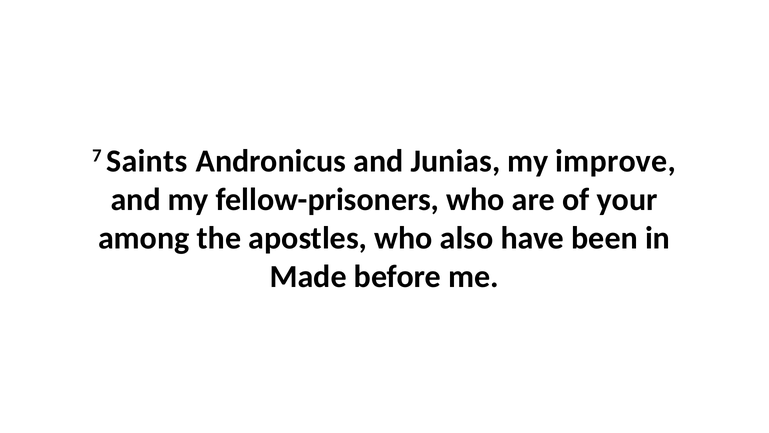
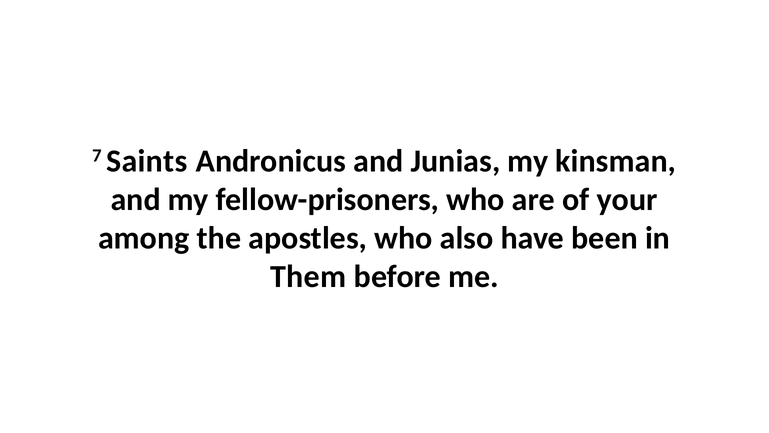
improve: improve -> kinsman (616, 161)
Made: Made -> Them (308, 276)
